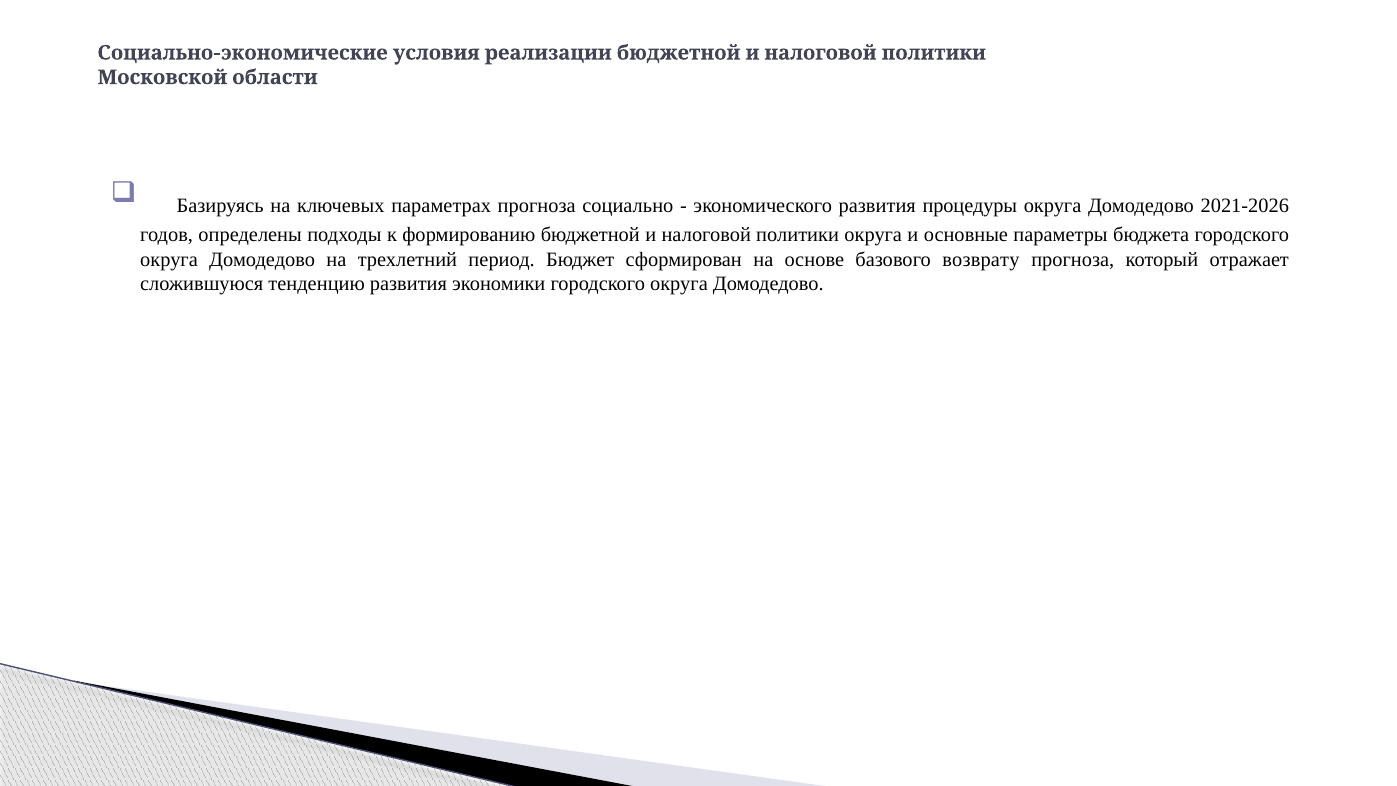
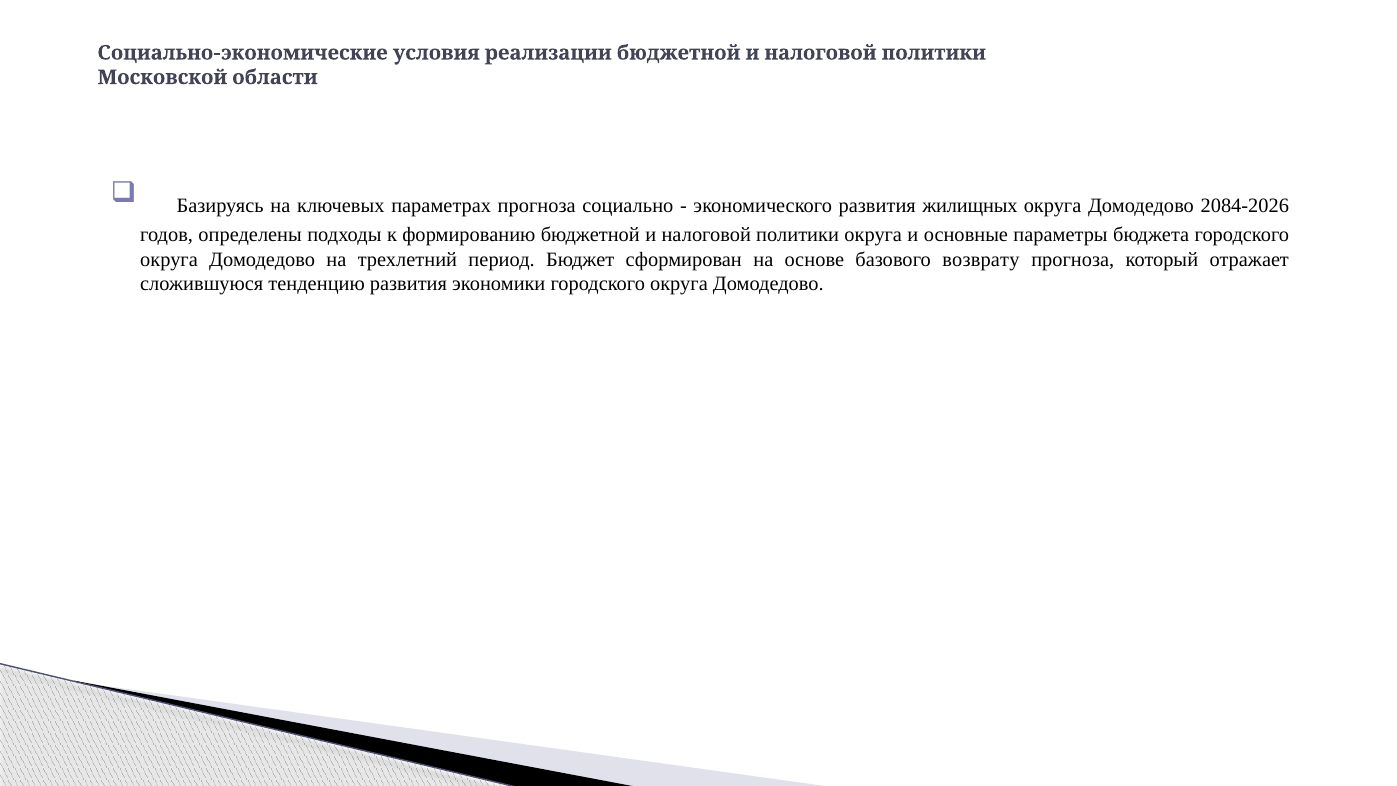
процедуры: процедуры -> жилищных (970, 206)
2021-2026: 2021-2026 -> 2084-2026 (1245, 206)
